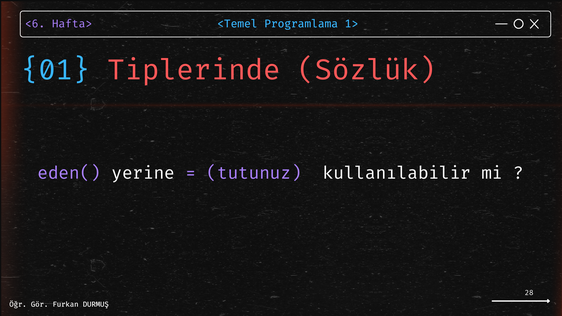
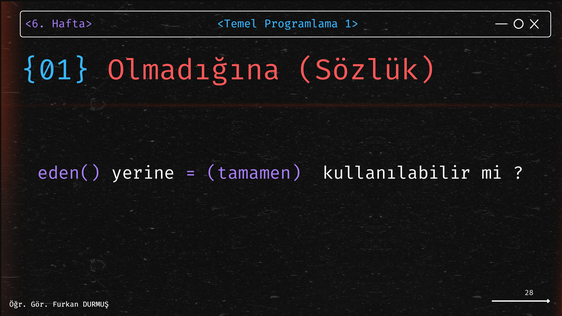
Tiplerinde: Tiplerinde -> Olmadığına (194, 70)
tutunuz: tutunuz -> tamamen (254, 173)
